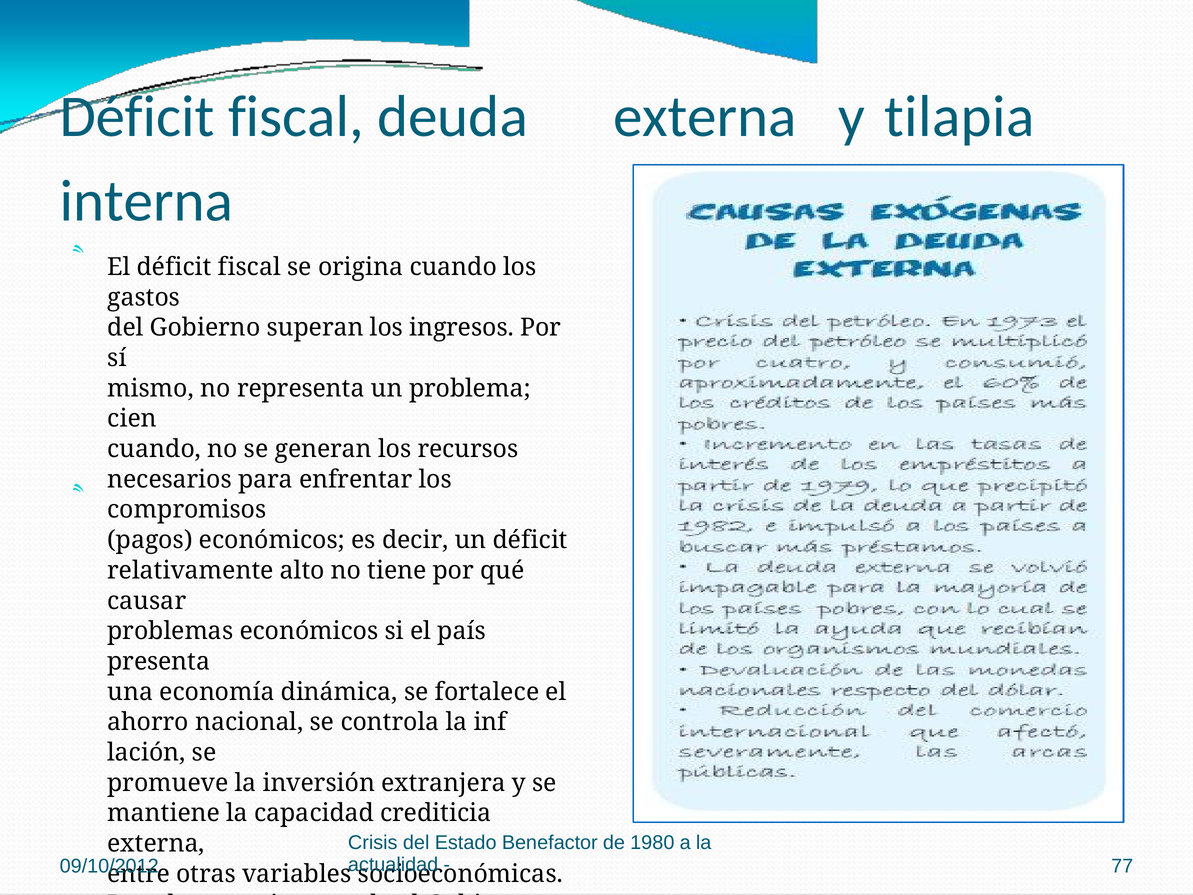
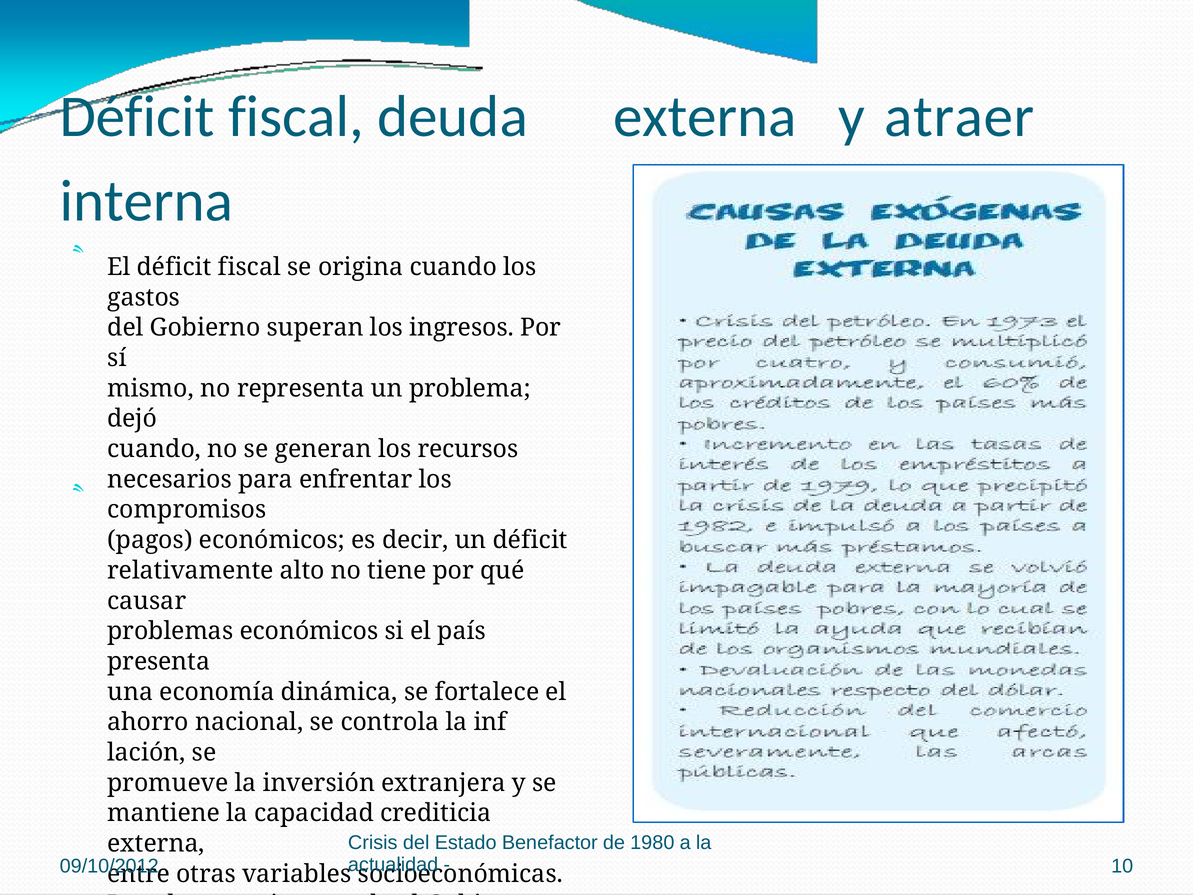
tilapia: tilapia -> atraer (959, 117)
cien: cien -> dejó (132, 419)
77: 77 -> 10 (1122, 866)
